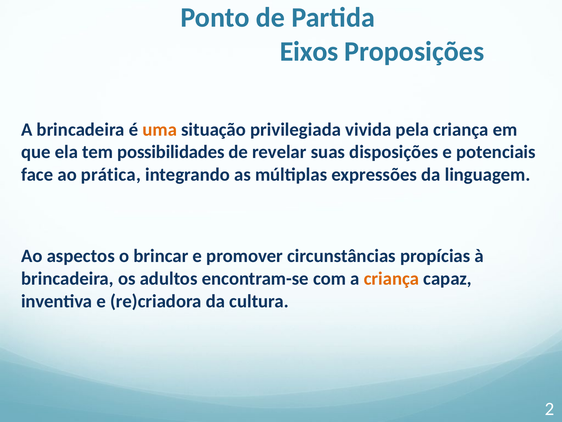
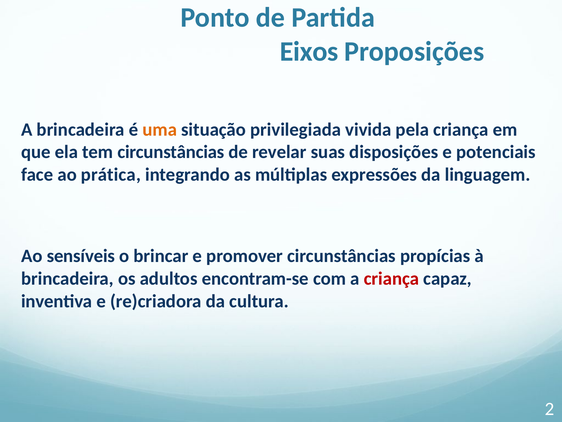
tem possibilidades: possibilidades -> circunstâncias (171, 152)
aspectos: aspectos -> sensíveis (81, 256)
criança colour: orange -> red (391, 278)
